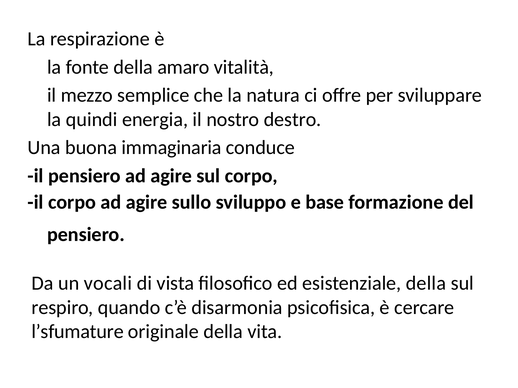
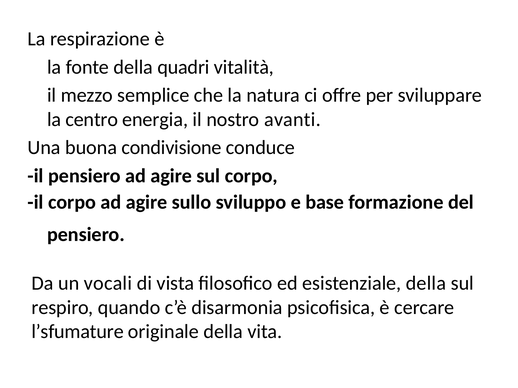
amaro: amaro -> quadri (183, 67)
quindi: quindi -> centro (92, 120)
destro: destro -> avanti (292, 120)
immaginaria: immaginaria -> condivisione (172, 148)
